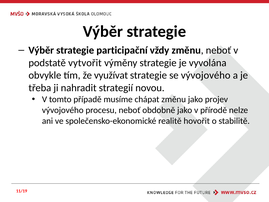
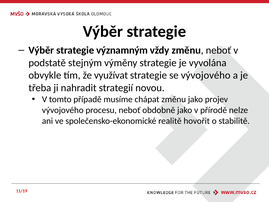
participační: participační -> významným (122, 50)
vytvořit: vytvořit -> stejným (85, 63)
